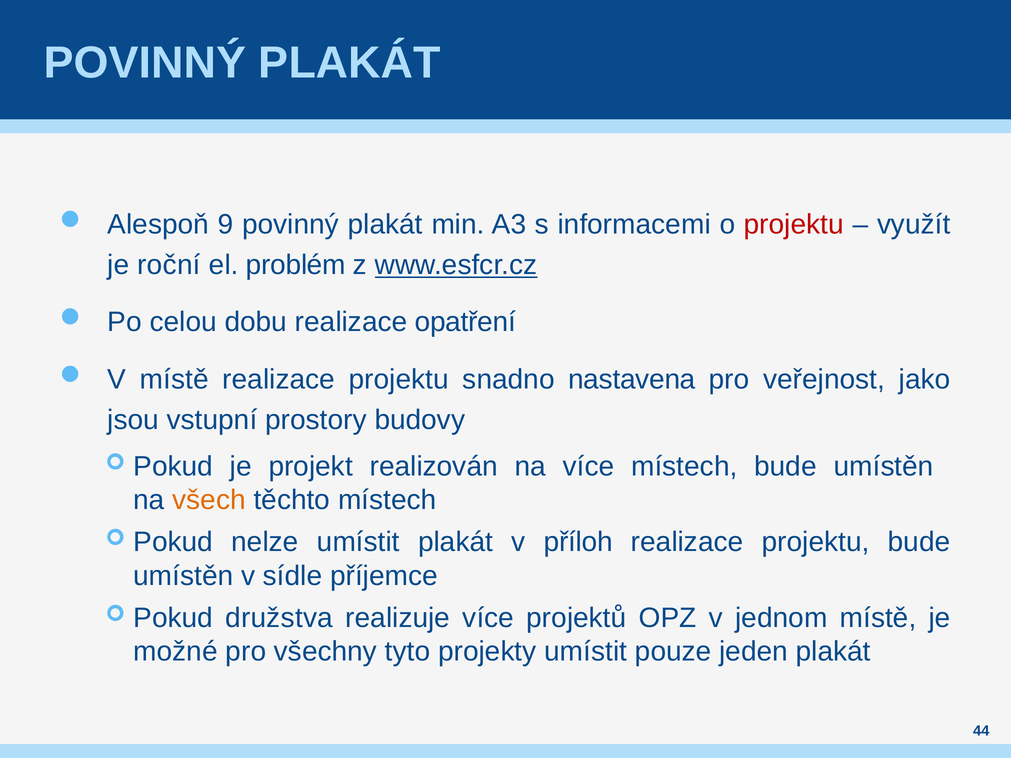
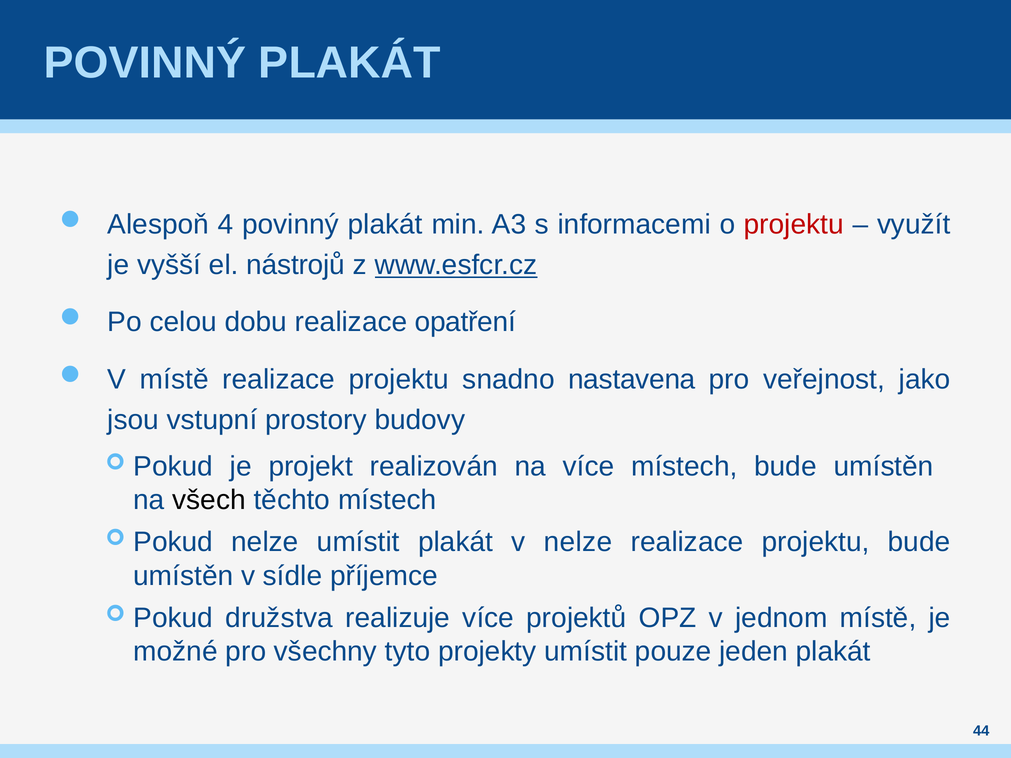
9: 9 -> 4 (225, 225)
roční: roční -> vyšší (169, 265)
problém: problém -> nástrojů (296, 265)
všech colour: orange -> black (209, 500)
v příloh: příloh -> nelze (578, 542)
